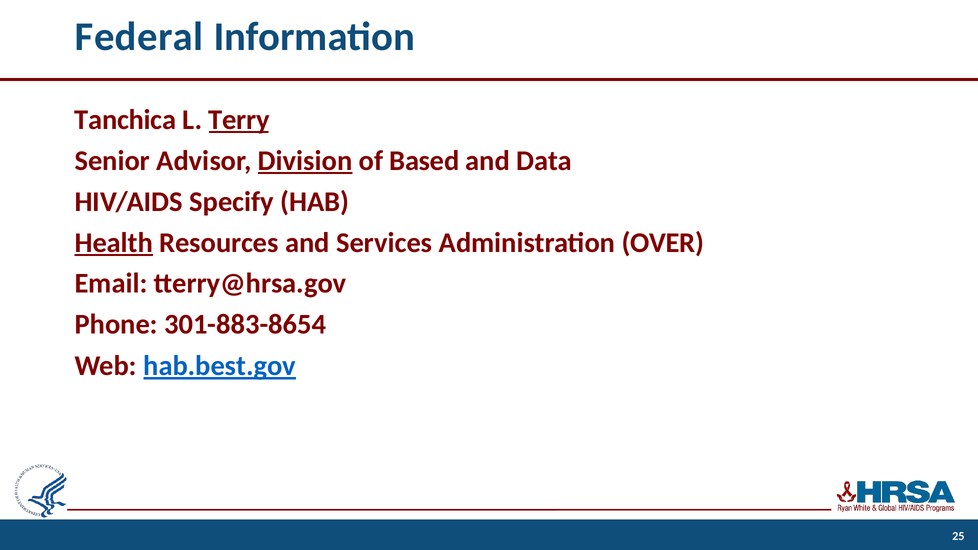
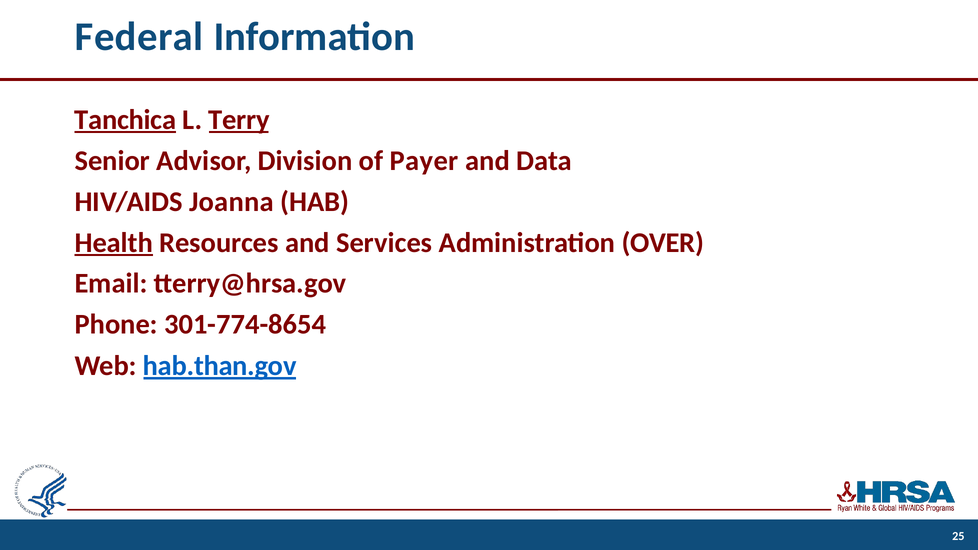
Tanchica underline: none -> present (125, 120)
Division underline: present -> none (305, 161)
Based: Based -> Payer (424, 161)
Specify: Specify -> Joanna (231, 202)
301-883-8654: 301-883-8654 -> 301-774-8654 (245, 325)
hab.best.gov: hab.best.gov -> hab.than.gov (220, 366)
